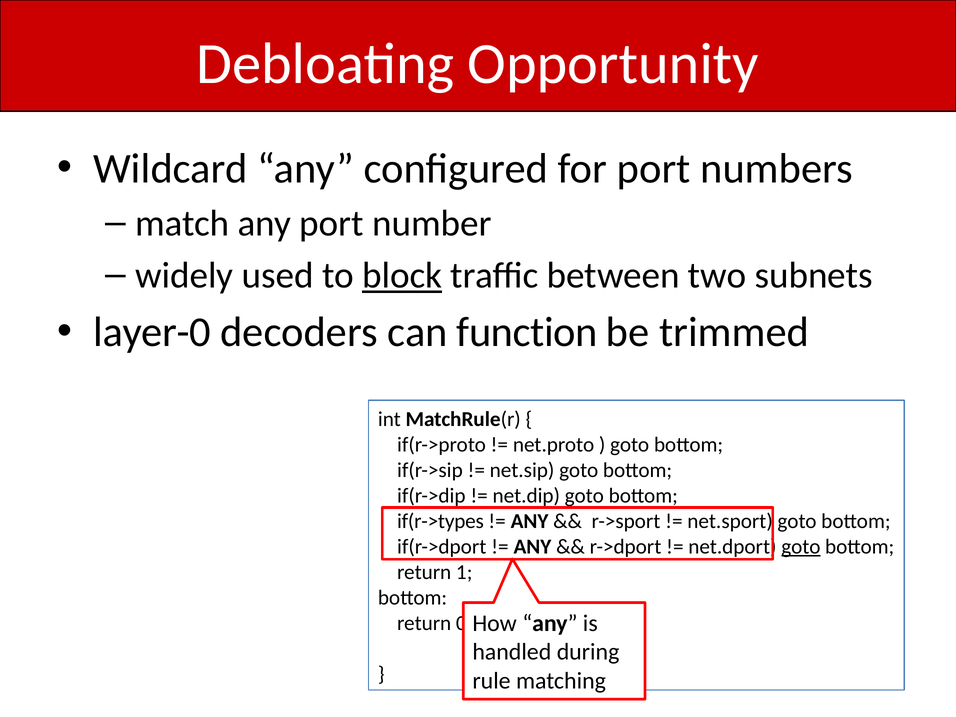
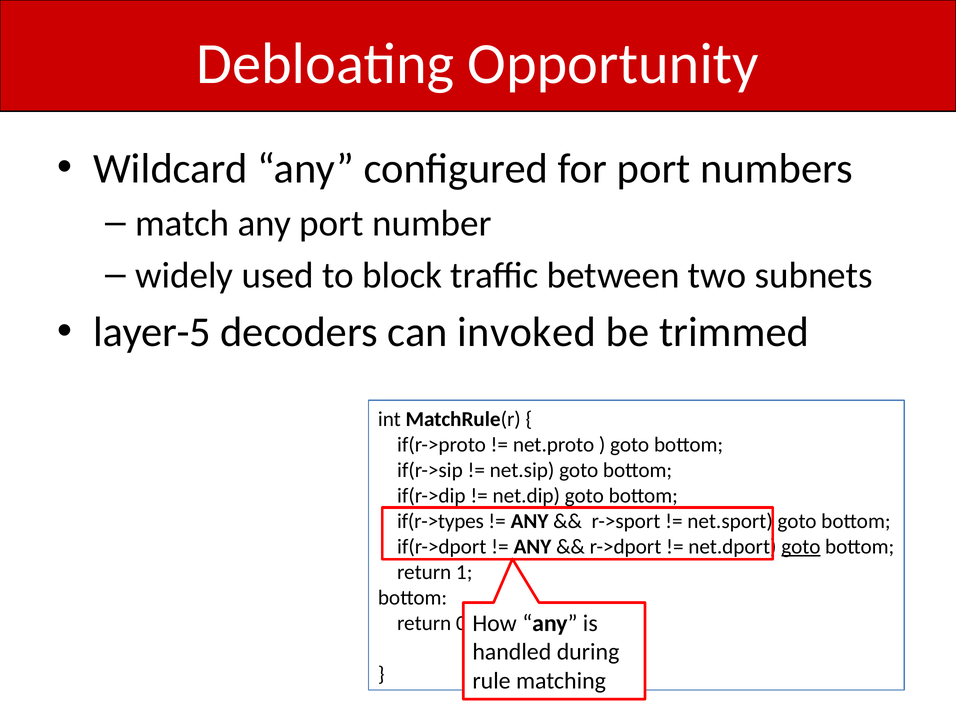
block underline: present -> none (402, 276)
layer-0: layer-0 -> layer-5 (152, 332)
function: function -> invoked (527, 332)
